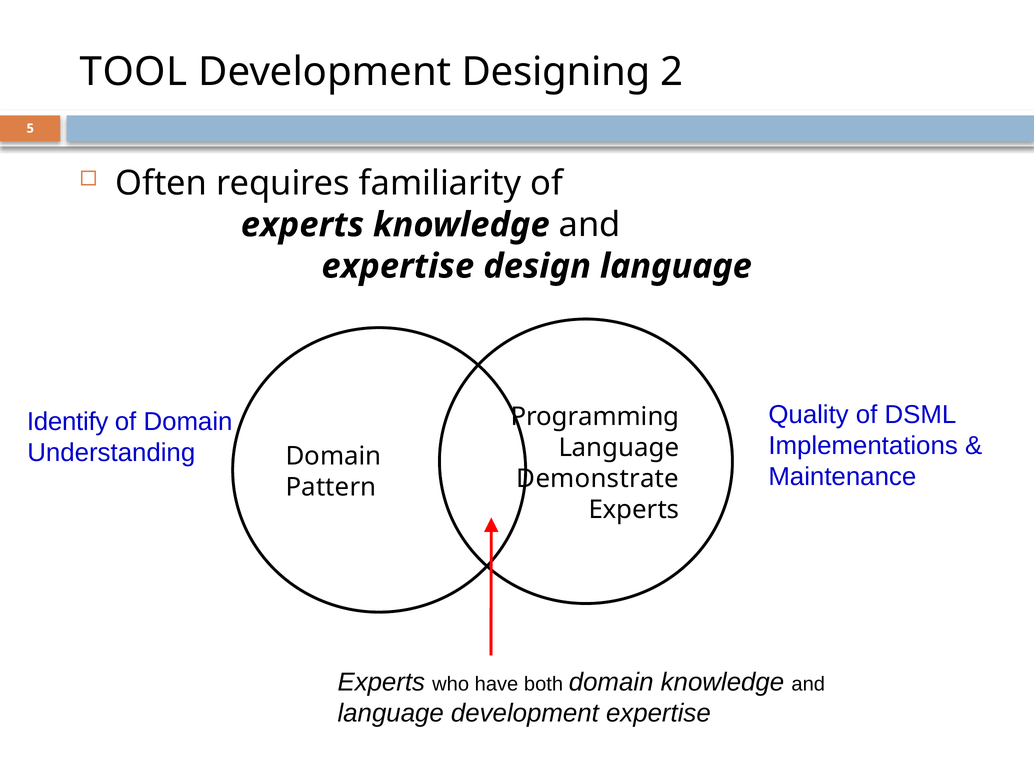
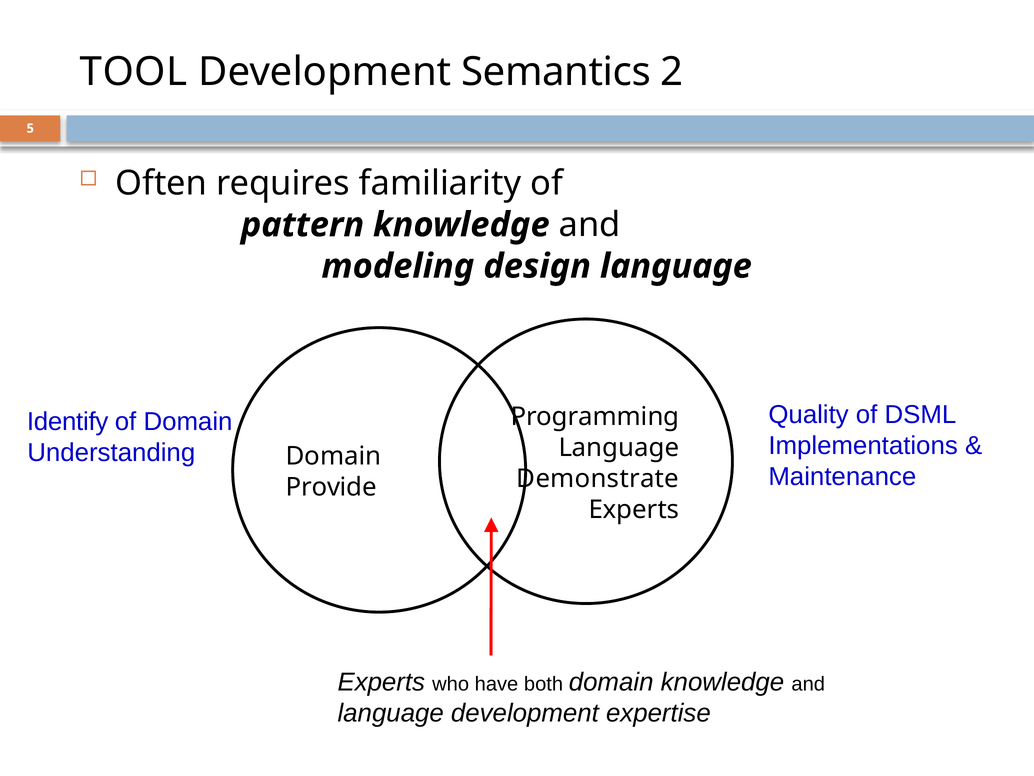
Designing: Designing -> Semantics (556, 72)
experts: experts -> pattern (303, 225)
expertise: expertise -> modeling (398, 266)
Pattern: Pattern -> Provide (331, 487)
